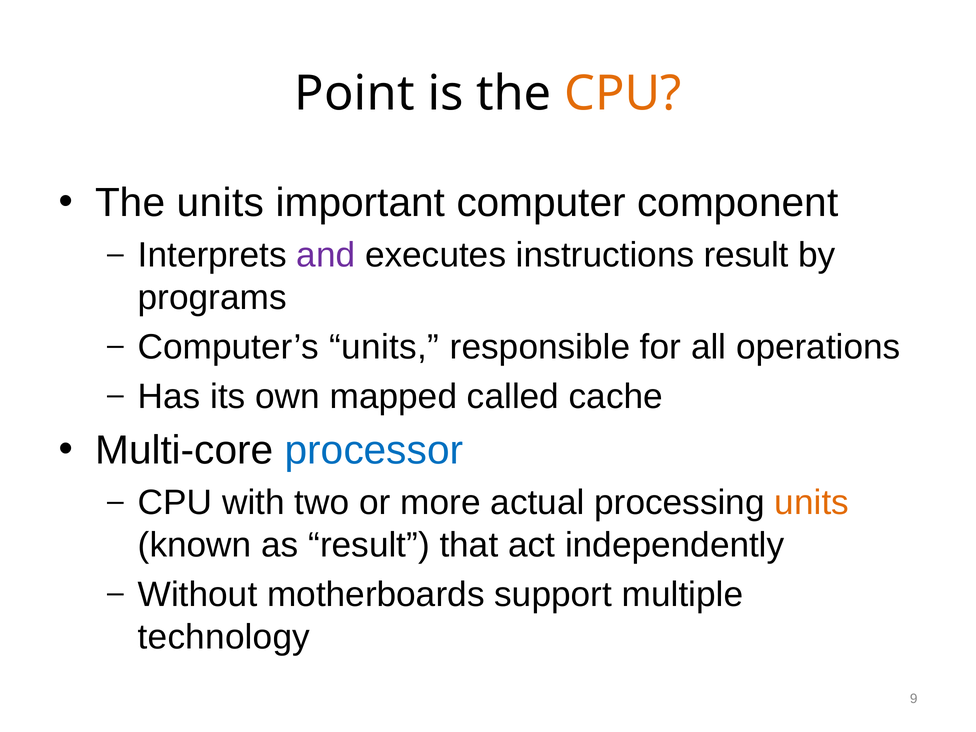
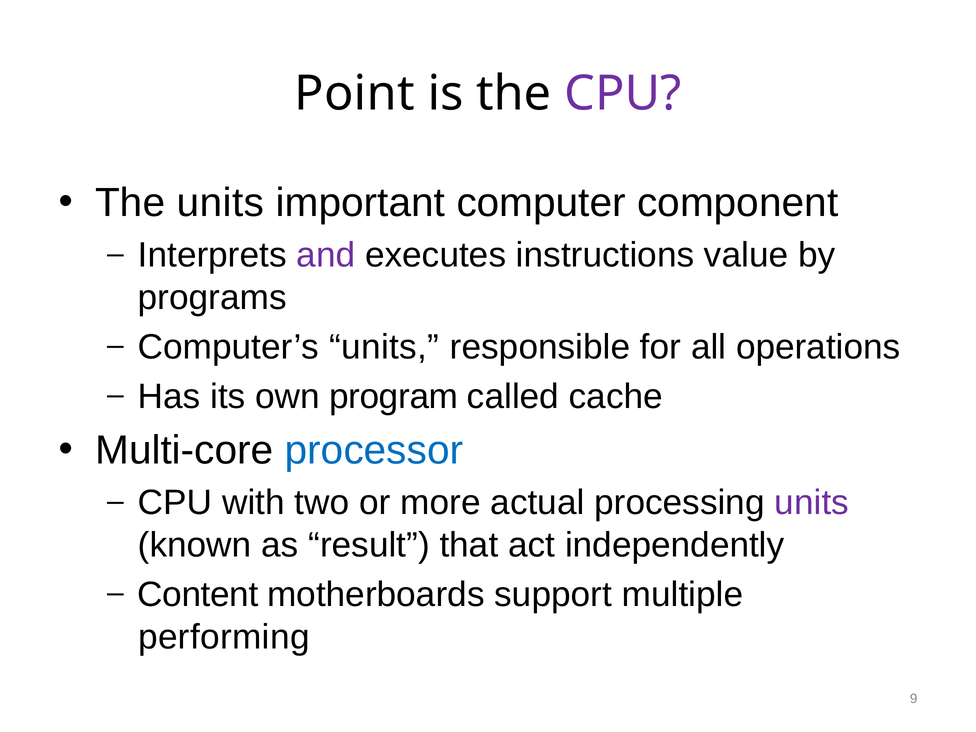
CPU colour: orange -> purple (623, 94)
instructions result: result -> value (746, 255)
mapped: mapped -> program (394, 396)
units colour: orange -> purple (812, 503)
Without: Without -> Content (198, 595)
technology: technology -> performing (224, 637)
